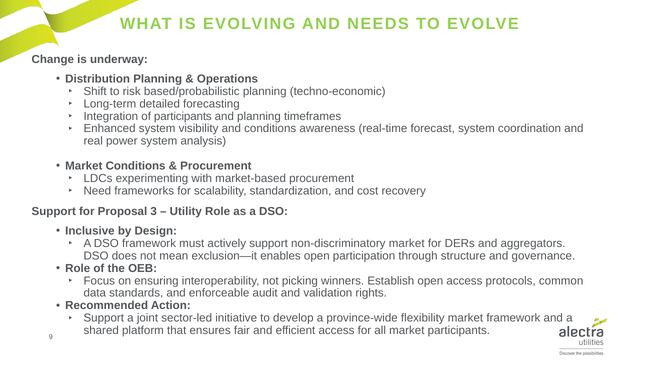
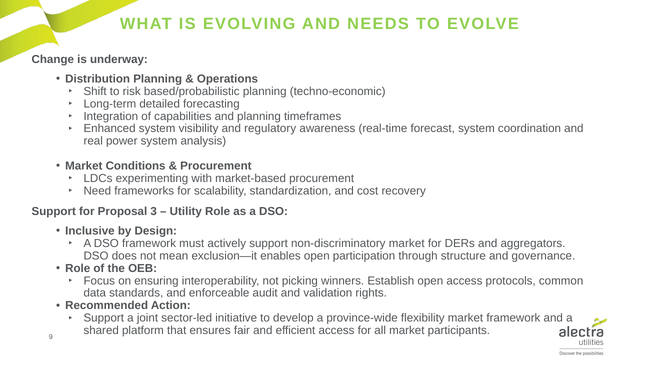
of participants: participants -> capabilities (183, 116)
and conditions: conditions -> regulatory (270, 129)
